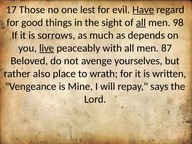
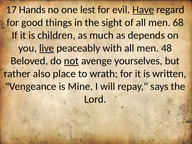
Those: Those -> Hands (32, 10)
all underline: present -> none (141, 22)
98: 98 -> 68 (178, 22)
sorrows: sorrows -> children (56, 35)
87: 87 -> 48 (167, 48)
not underline: none -> present (71, 61)
